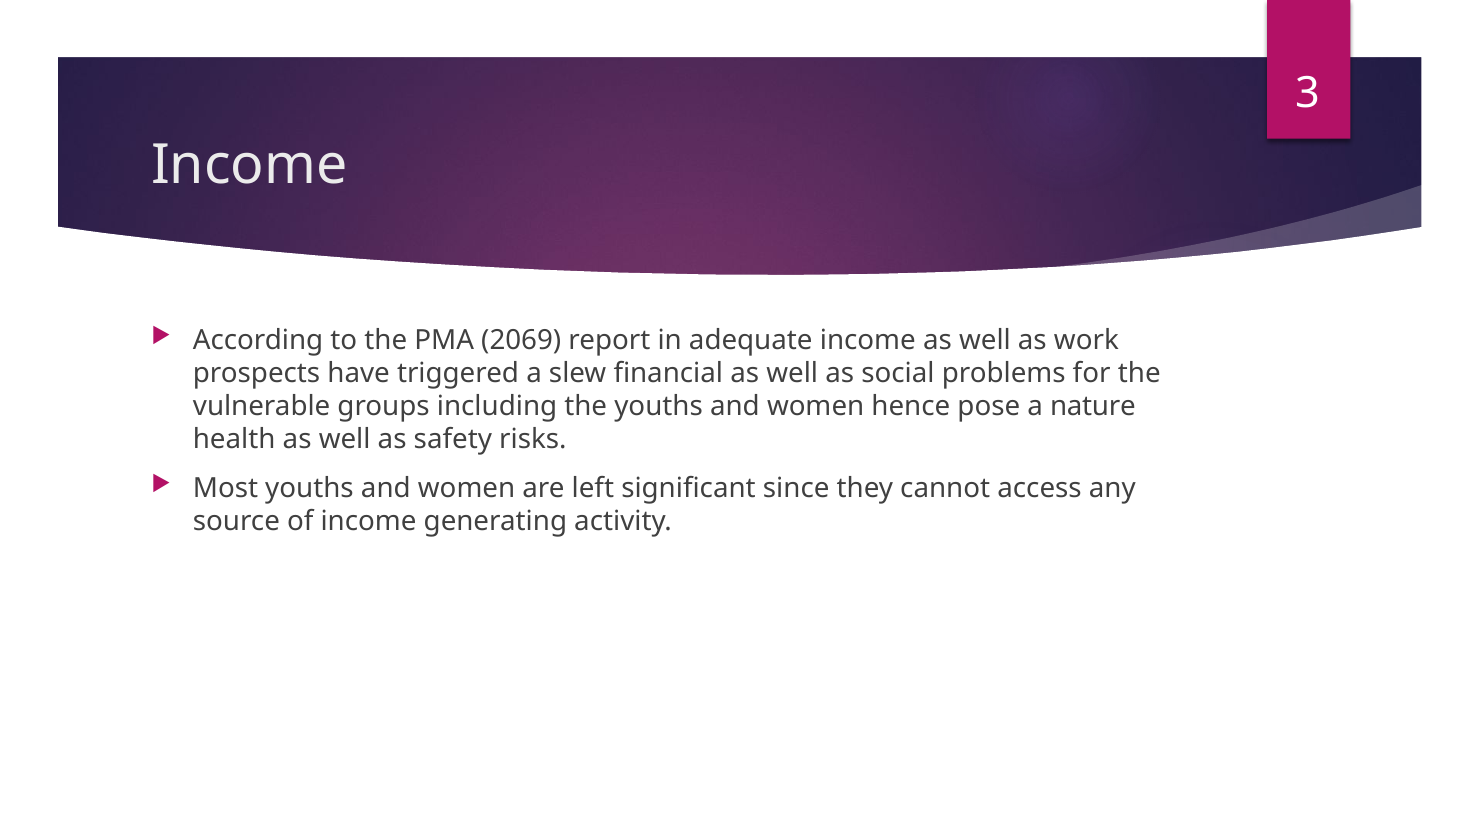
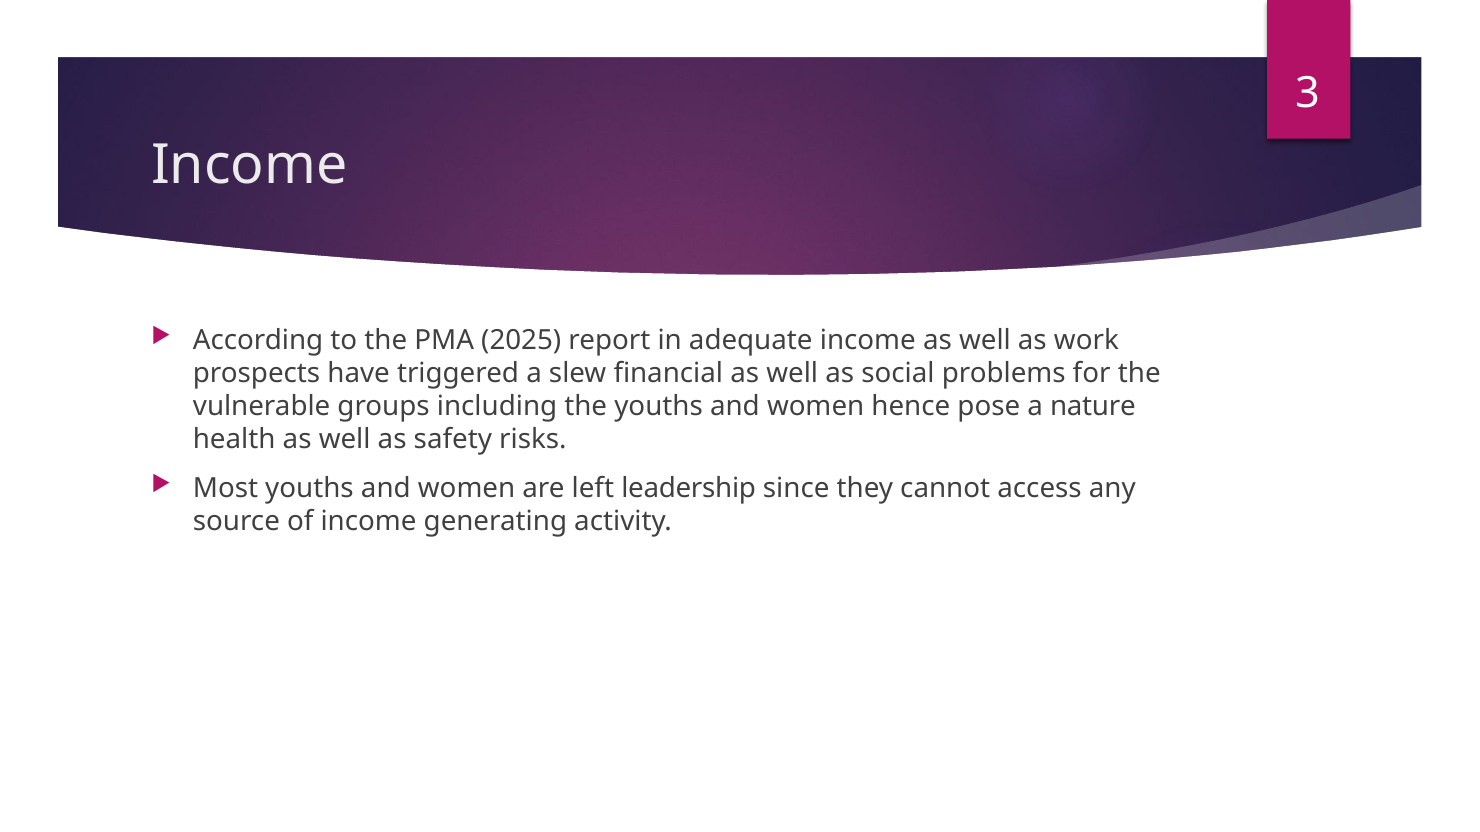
2069: 2069 -> 2025 (521, 340)
significant: significant -> leadership (689, 489)
